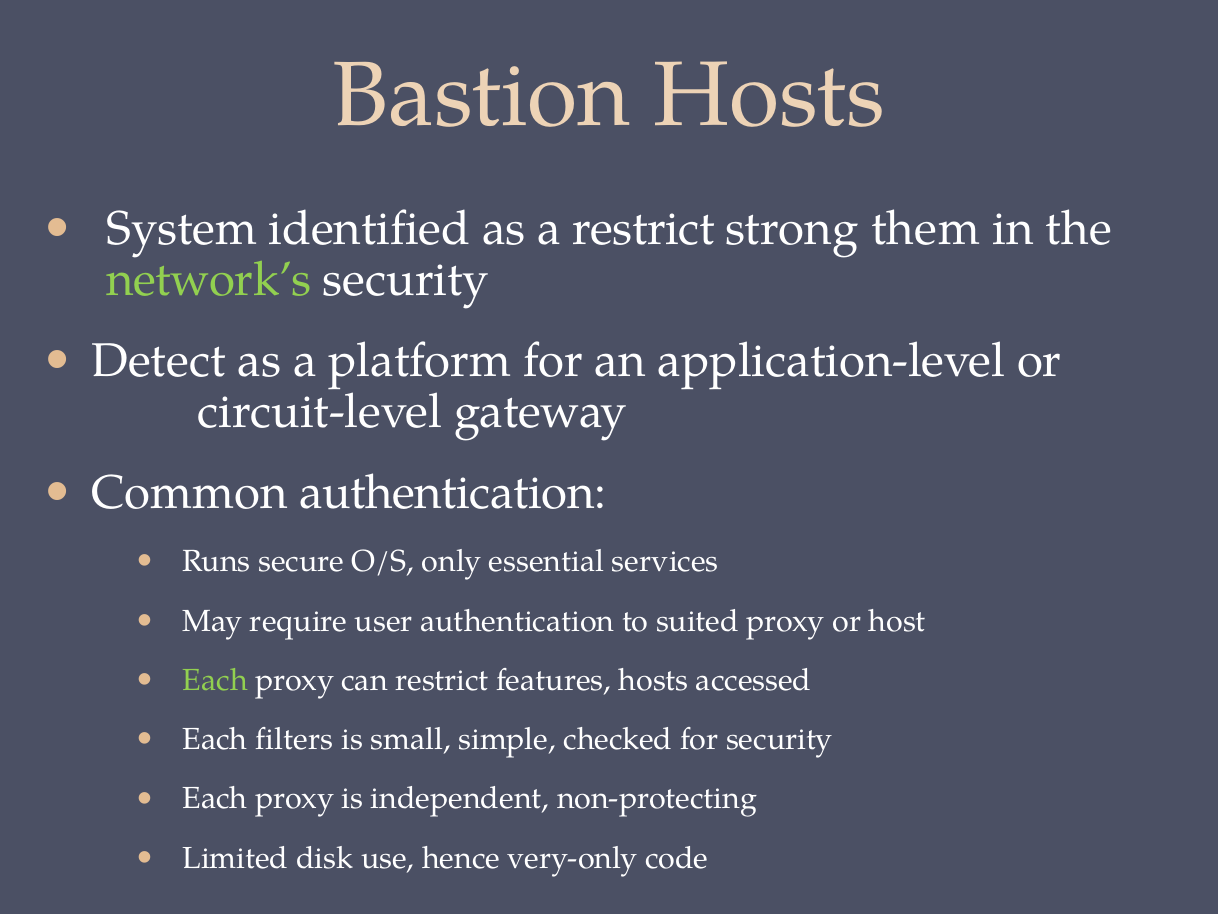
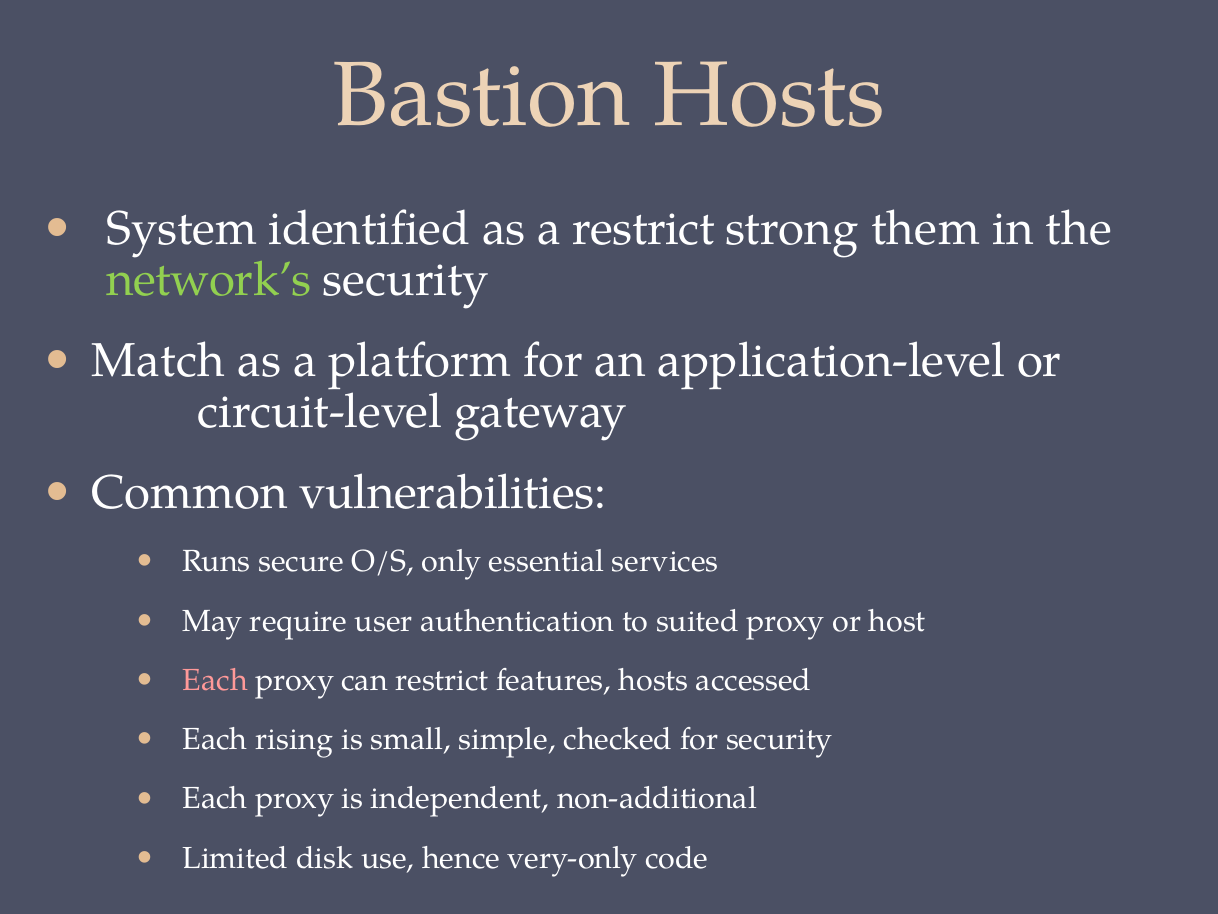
Detect: Detect -> Match (158, 361)
Common authentication: authentication -> vulnerabilities (453, 493)
Each colour: light green -> pink (215, 680)
filters: filters -> rising (295, 739)
non-protecting: non-protecting -> non-additional (657, 798)
